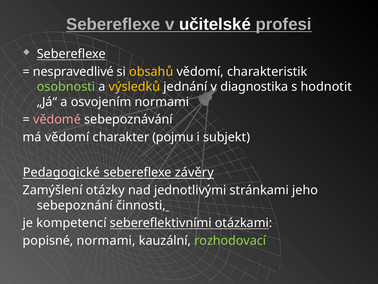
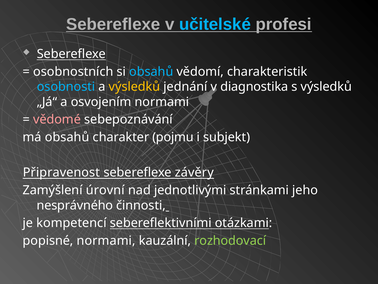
učitelské colour: white -> light blue (215, 24)
nespravedlivé: nespravedlivé -> osobnostních (73, 71)
obsahů colour: yellow -> light blue (151, 71)
osobnosti colour: light green -> light blue (66, 87)
s hodnotit: hodnotit -> výsledků (326, 87)
má vědomí: vědomí -> obsahů (67, 137)
Pedagogické: Pedagogické -> Připravenost (61, 172)
otázky: otázky -> úrovní (105, 190)
sebepoznání: sebepoznání -> nesprávného (75, 205)
